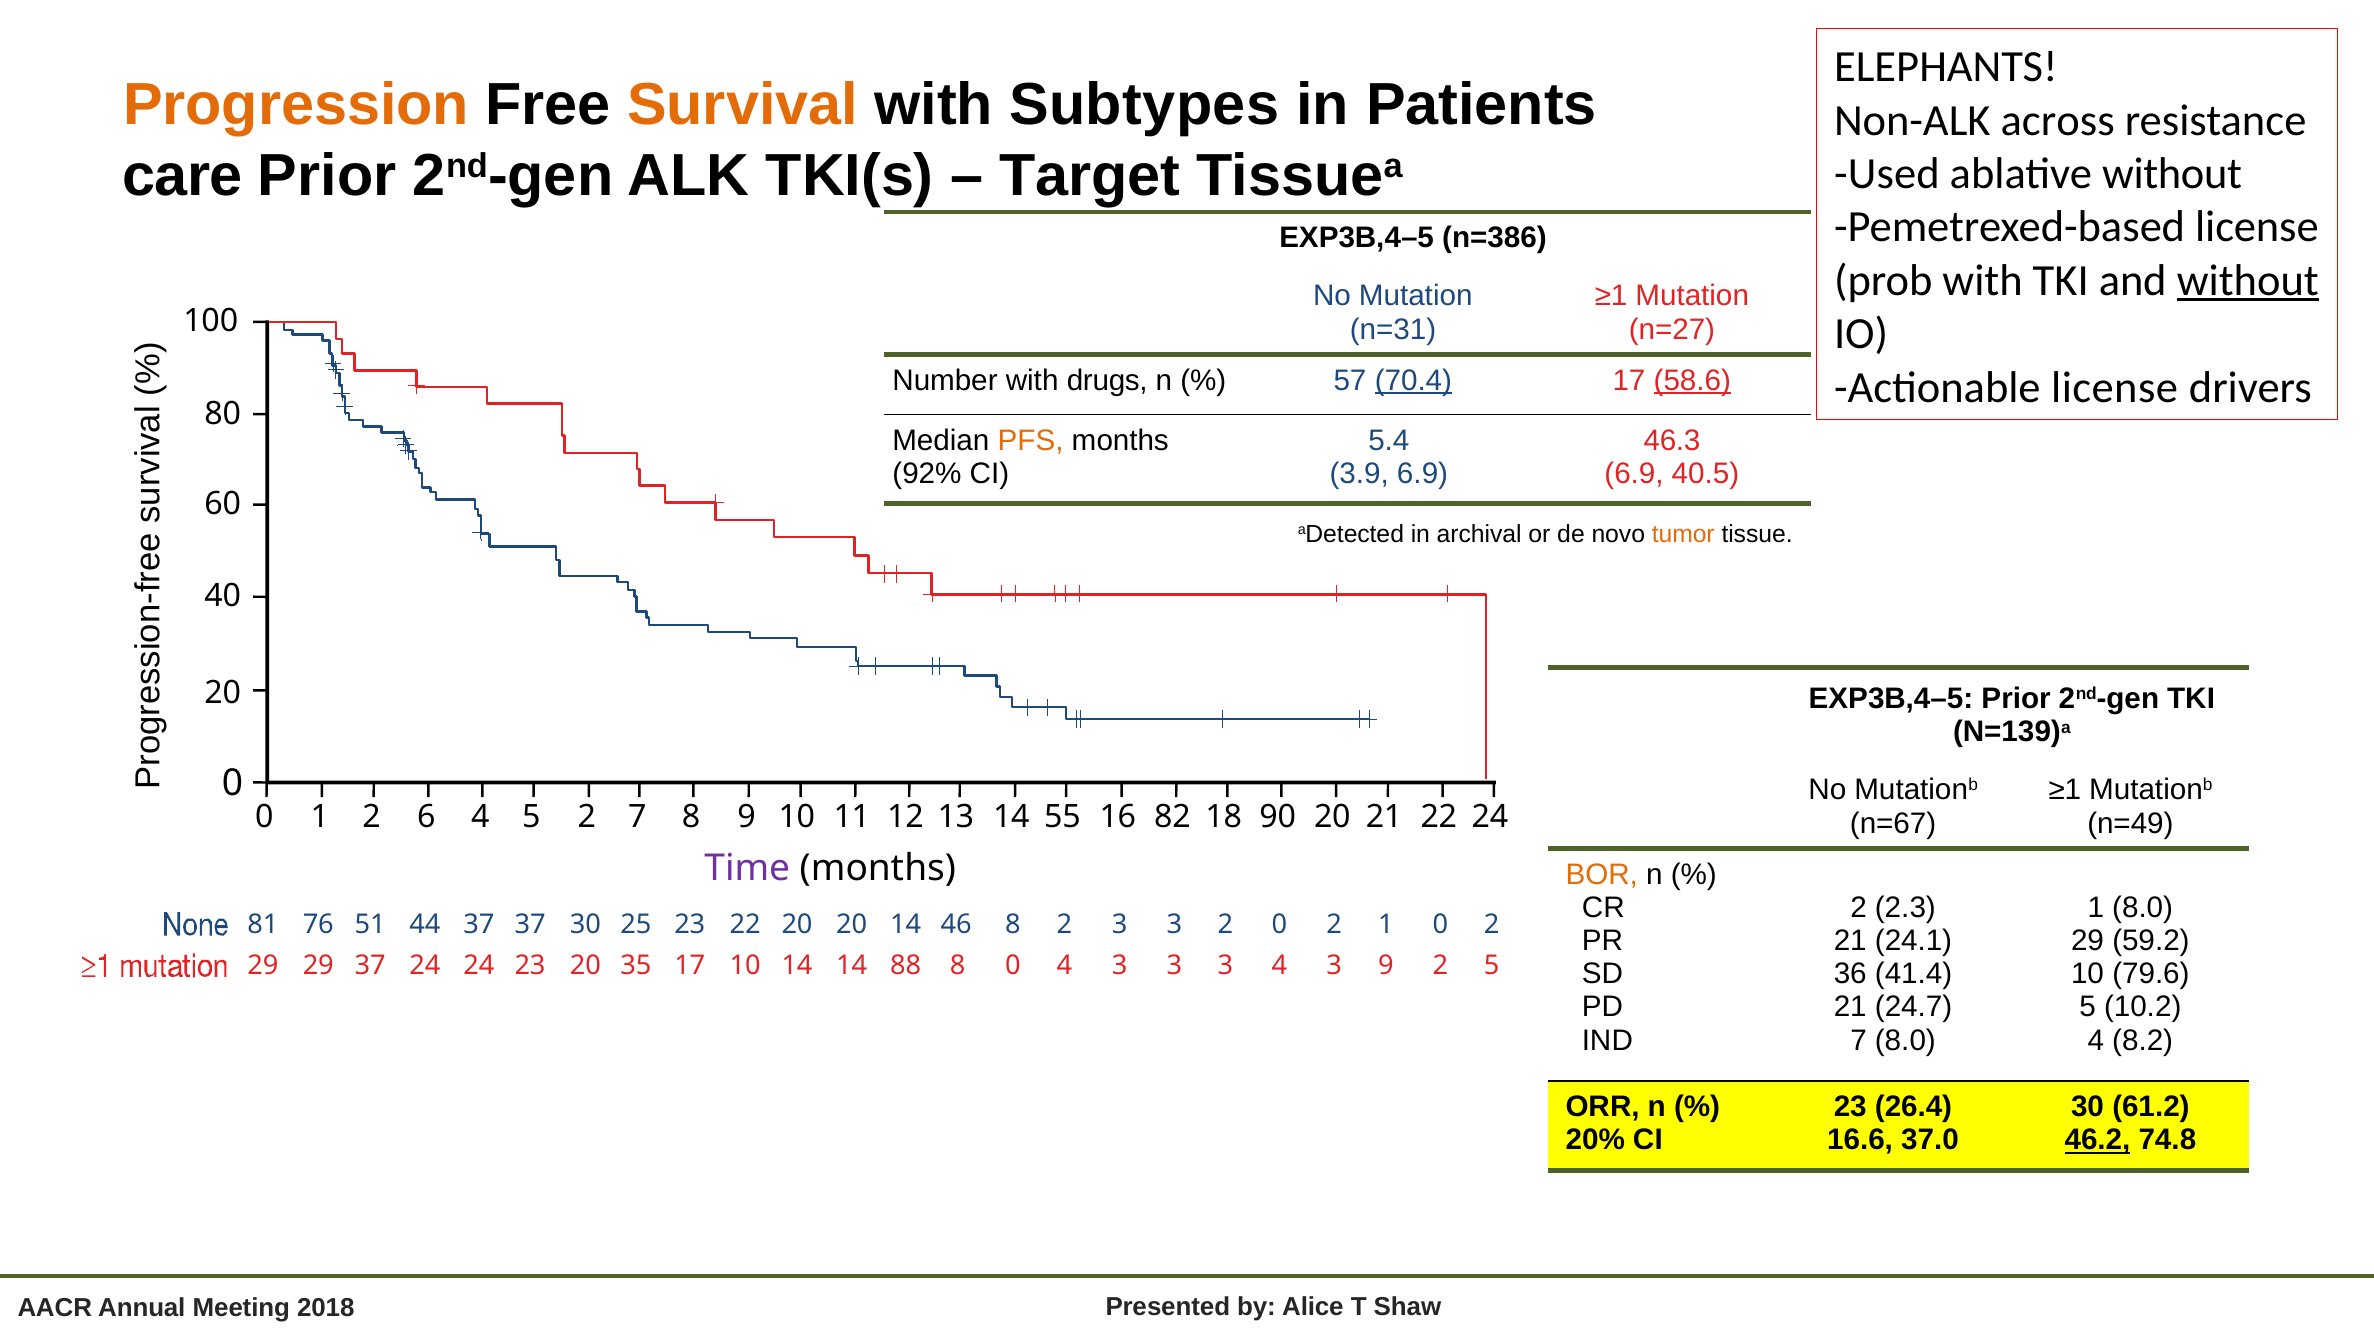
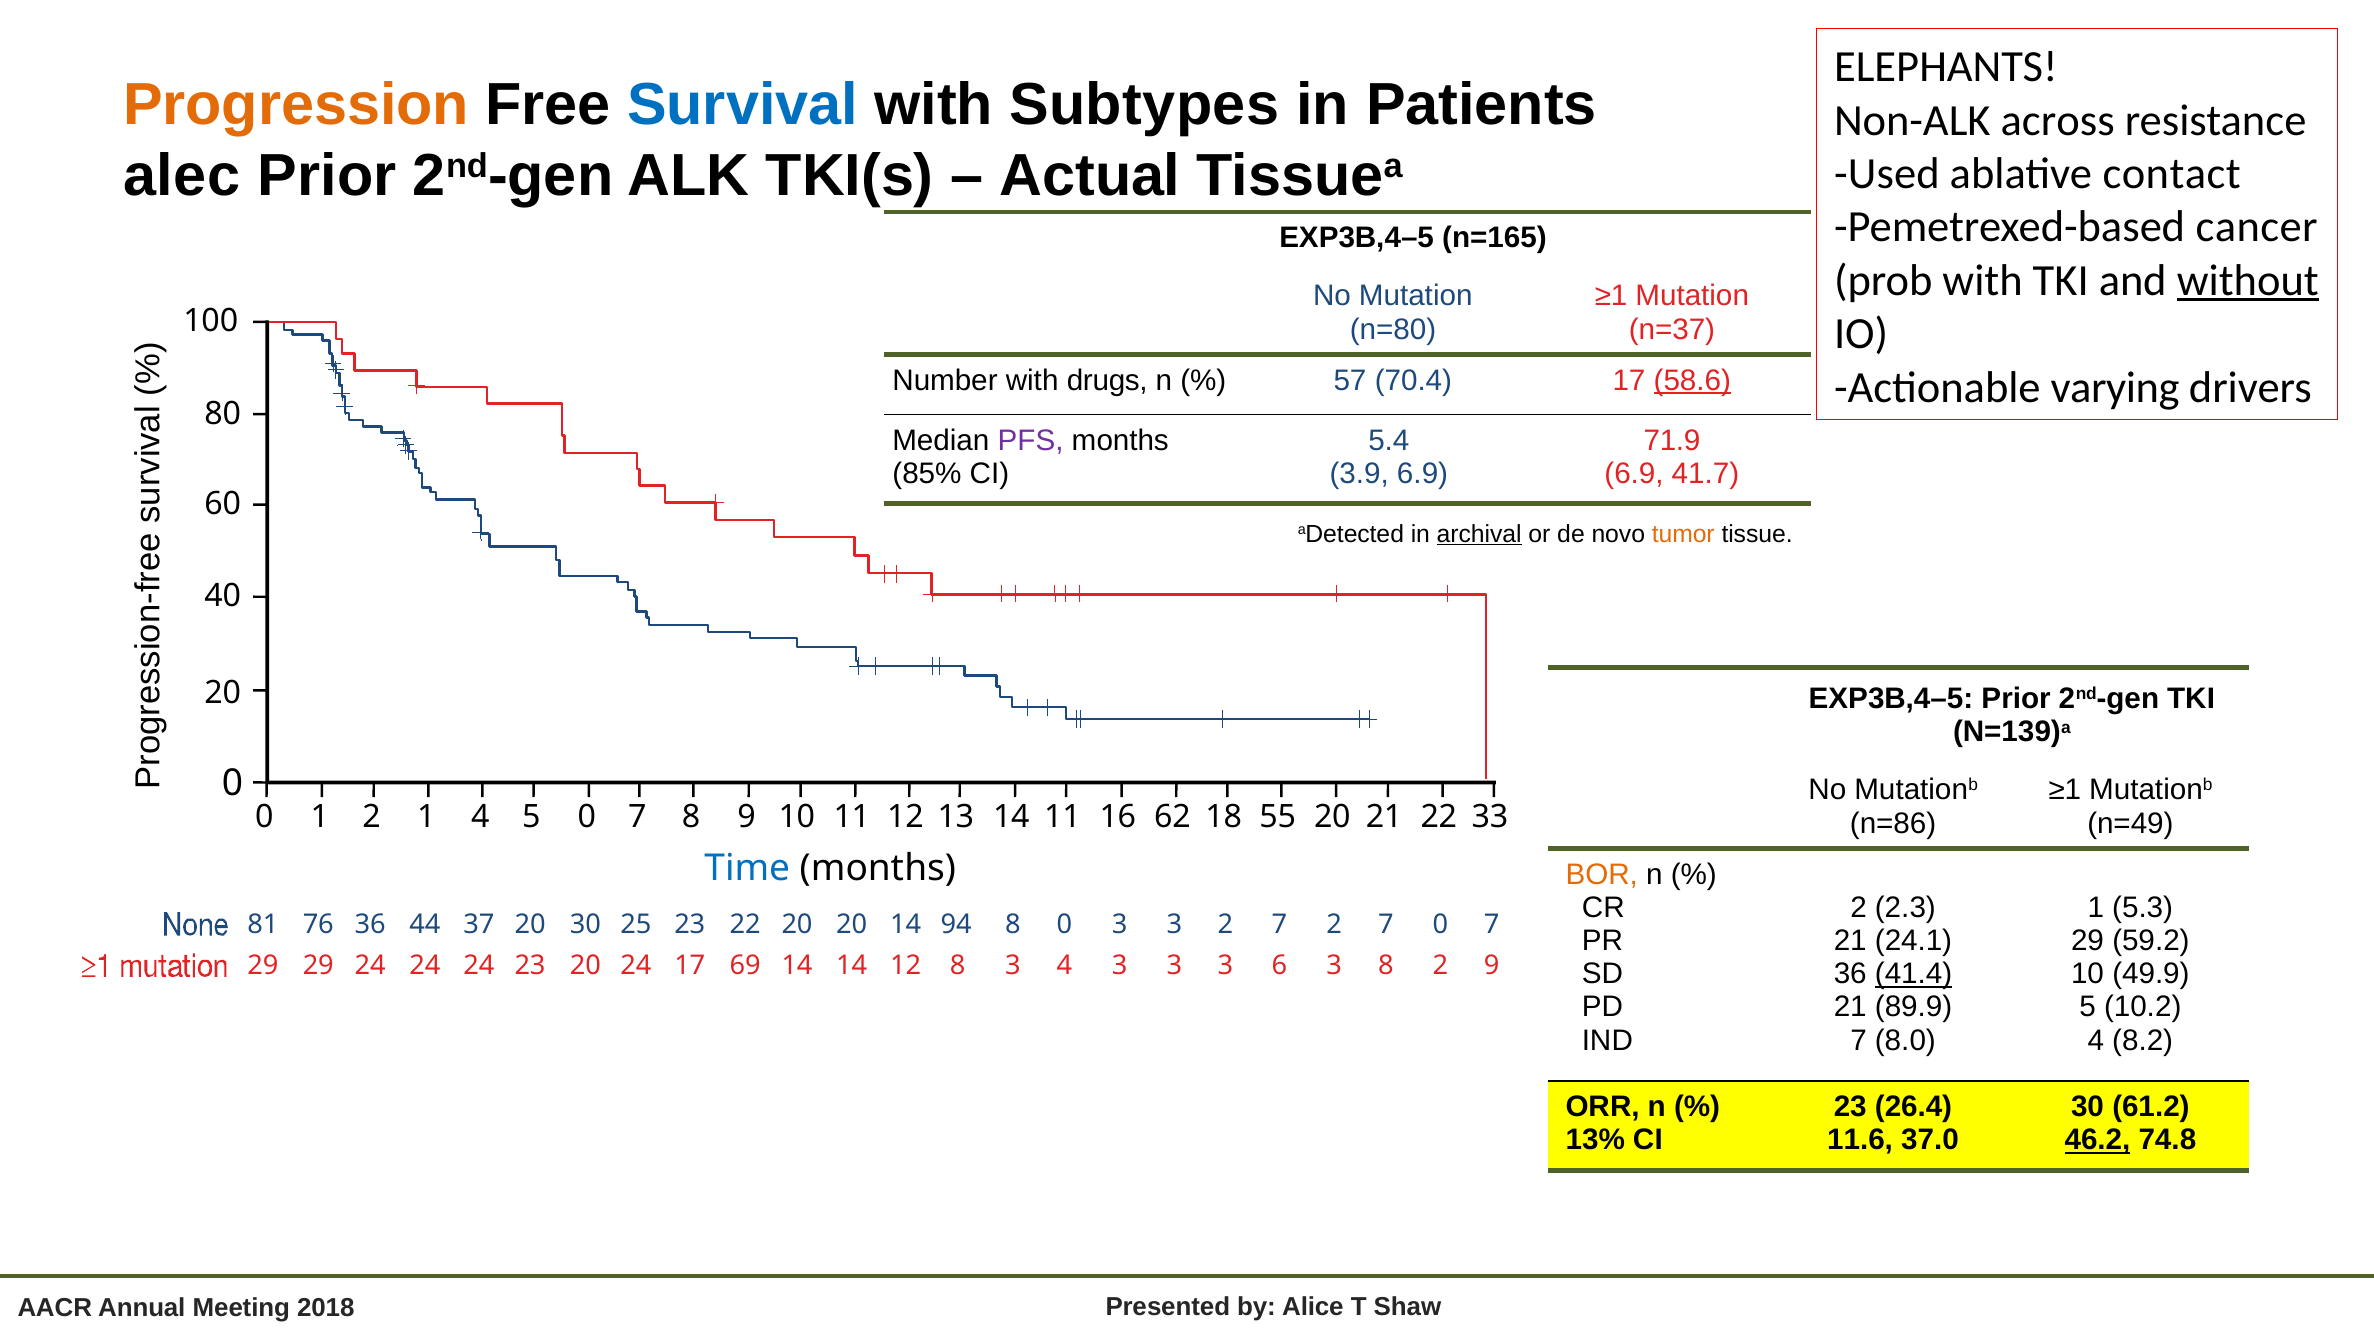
Survival colour: orange -> blue (743, 104)
care: care -> alec (182, 176)
Target: Target -> Actual (1090, 176)
ablative without: without -> contact (2172, 174)
Pemetrexed-based license: license -> cancer (2257, 227)
n=386: n=386 -> n=165 (1494, 238)
n=31: n=31 -> n=80 (1393, 329)
n=27: n=27 -> n=37 (1672, 329)
70.4 underline: present -> none (1413, 381)
Actionable license: license -> varying (2115, 388)
PFS colour: orange -> purple (1031, 441)
46.3: 46.3 -> 71.9 (1672, 441)
92%: 92% -> 85% (927, 474)
40.5: 40.5 -> 41.7 (1705, 474)
archival underline: none -> present (1479, 534)
2 6: 6 -> 1 (426, 817)
5 2: 2 -> 0 (587, 817)
14 55: 55 -> 11 (1063, 817)
82: 82 -> 62 (1173, 817)
90: 90 -> 55 (1278, 817)
22 24: 24 -> 33 (1490, 817)
n=67: n=67 -> n=86 (1893, 823)
Time colour: purple -> blue (747, 869)
1 8.0: 8.0 -> 5.3 (2143, 908)
81 51: 51 -> 36 (370, 925)
37 37: 37 -> 20 (530, 925)
46: 46 -> 94 (956, 925)
8 2: 2 -> 0 (1064, 925)
3 2 0: 0 -> 7 (1279, 925)
1: 1 -> 7 (1386, 925)
2: 2 -> 7 (1492, 925)
29 37: 37 -> 24 (370, 966)
20 35: 35 -> 24 (636, 966)
17 10: 10 -> 69 (745, 966)
14 88: 88 -> 12 (906, 966)
8 0: 0 -> 3 (1013, 966)
3 4: 4 -> 6 (1279, 966)
3 9: 9 -> 8 (1386, 966)
2 5: 5 -> 9 (1492, 966)
41.4 underline: none -> present (1914, 974)
79.6: 79.6 -> 49.9 (2151, 974)
24.7: 24.7 -> 89.9 (1914, 1007)
20%: 20% -> 13% (1595, 1140)
16.6: 16.6 -> 11.6 (1860, 1140)
